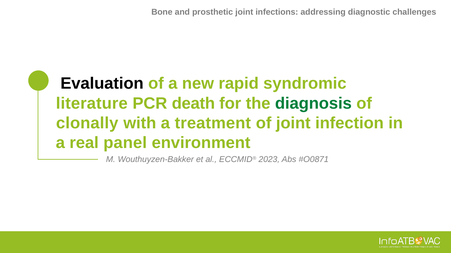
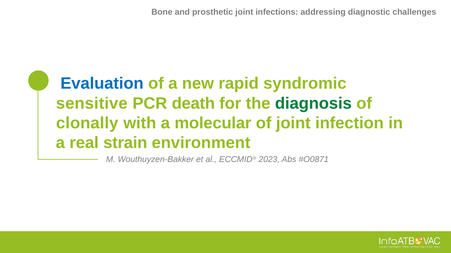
Evaluation colour: black -> blue (102, 84)
literature: literature -> sensitive (92, 104)
treatment: treatment -> molecular (213, 123)
panel: panel -> strain (125, 143)
